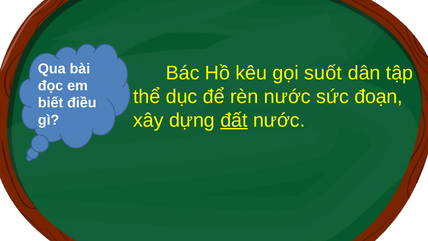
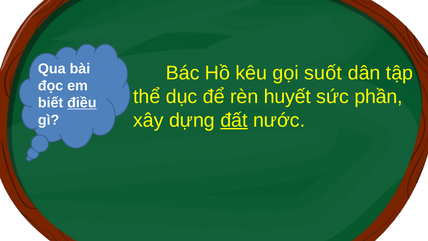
rèn nước: nước -> huyết (287, 97)
đoạn: đoạn -> phần (378, 97)
điều underline: none -> present (82, 103)
